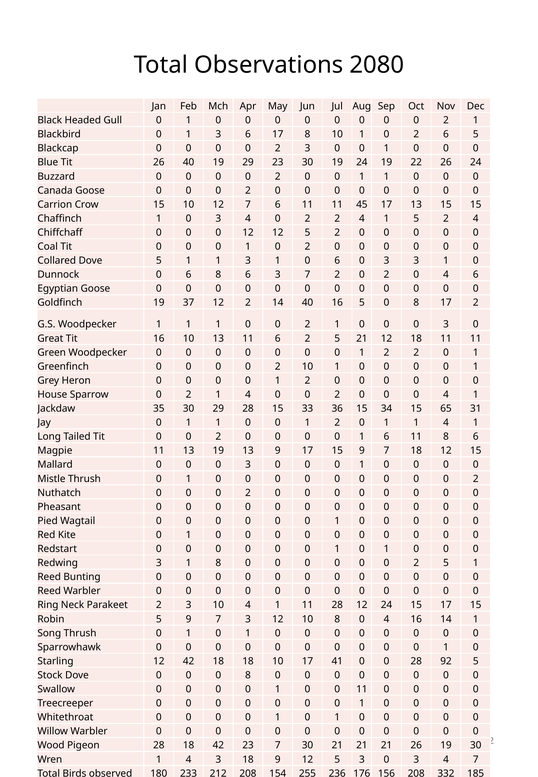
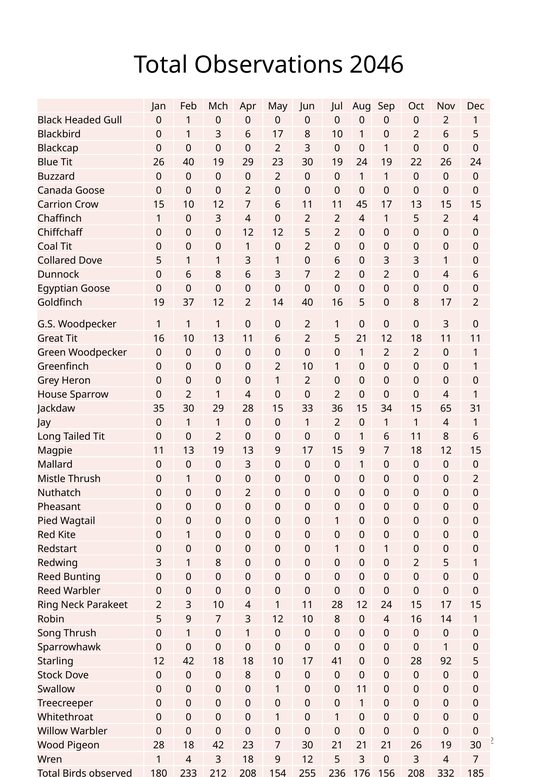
2080: 2080 -> 2046 (377, 65)
